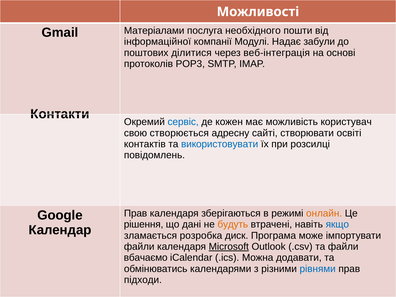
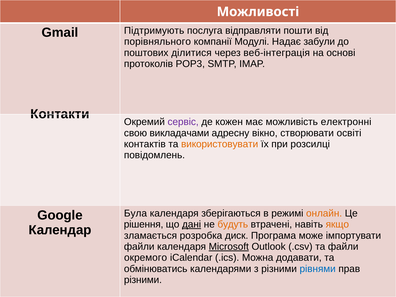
Матеріалами: Матеріалами -> Підтримують (154, 31)
необхідного: необхідного -> відправляти (253, 31)
інформаційної: інформаційної -> порівняльного (157, 42)
сервіс colour: blue -> purple (183, 122)
користувач: користувач -> електронні (346, 122)
створюється: створюється -> викладачами (179, 133)
сайті: сайті -> вікно (265, 133)
використовувати colour: blue -> orange (220, 144)
Прав: Прав -> Була (135, 213)
дані underline: none -> present (192, 224)
якщо colour: blue -> orange (337, 224)
вбачаємо: вбачаємо -> окремого (146, 258)
підходи: підходи -> різними (143, 280)
